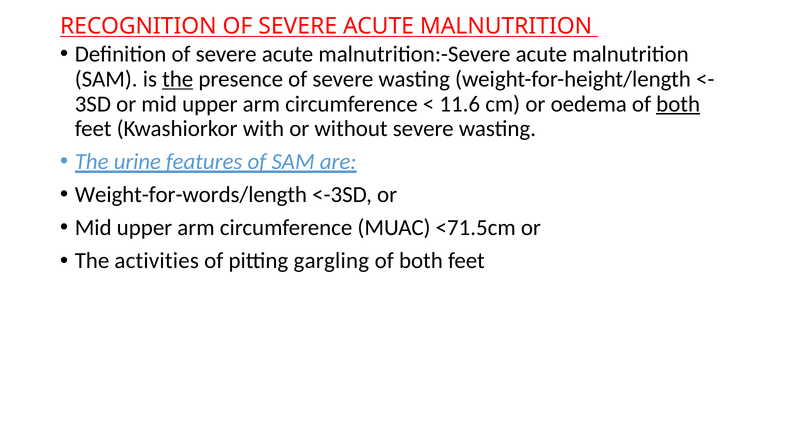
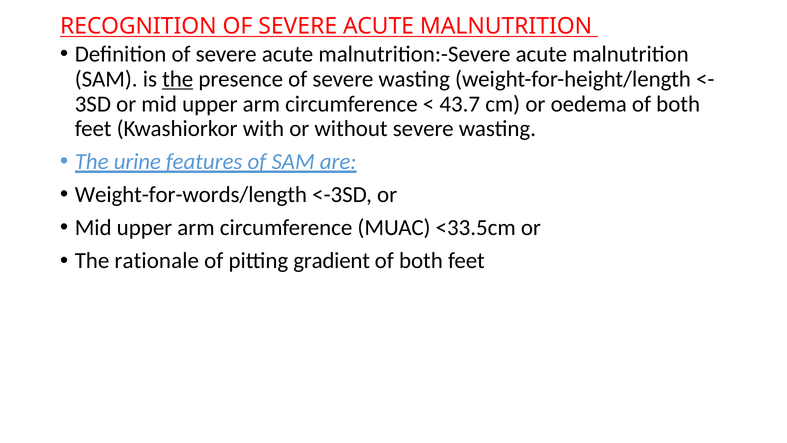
11.6: 11.6 -> 43.7 (460, 104)
both underline: present -> none (678, 104)
<71.5cm: <71.5cm -> <33.5cm (476, 228)
activities: activities -> rationale (157, 261)
gargling: gargling -> gradient (332, 261)
